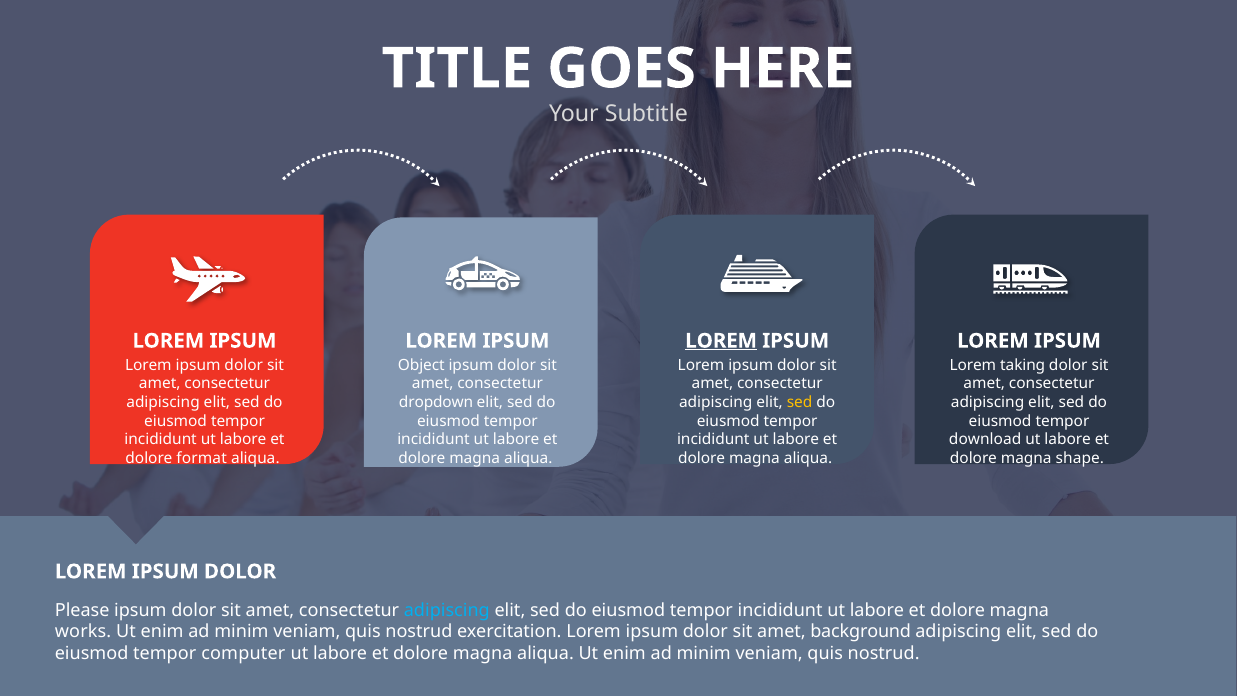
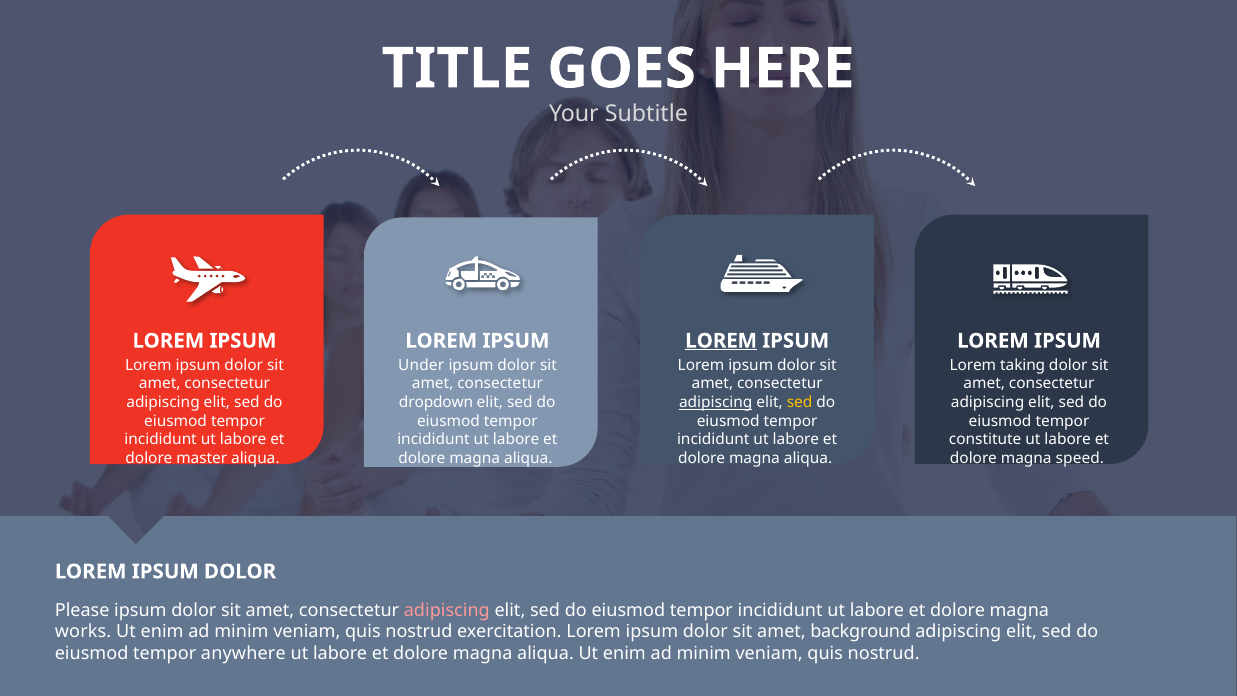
Object: Object -> Under (421, 365)
adipiscing underline: none -> present (716, 402)
download: download -> constitute (985, 439)
format: format -> master (202, 458)
shape: shape -> speed (1080, 458)
adipiscing colour: light blue -> pink (447, 610)
computer: computer -> anywhere (243, 653)
